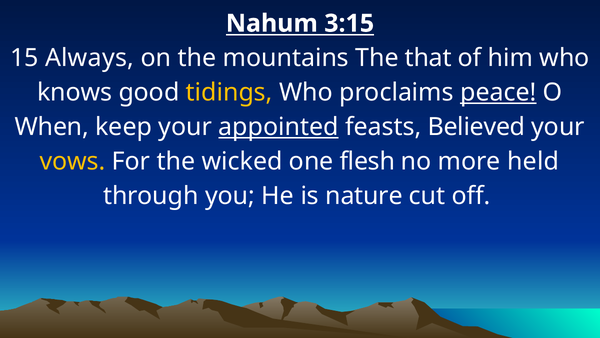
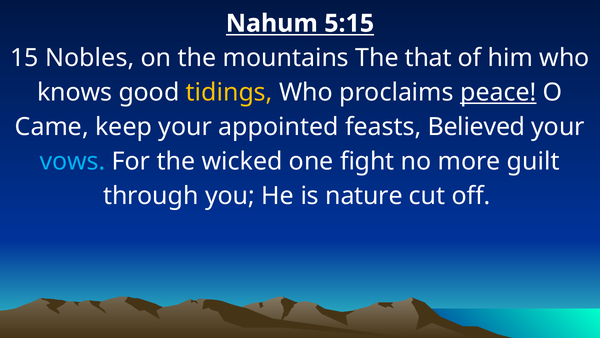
3:15: 3:15 -> 5:15 (349, 23)
Always: Always -> Nobles (90, 58)
When: When -> Came (52, 127)
appointed underline: present -> none (279, 127)
vows colour: yellow -> light blue (73, 161)
flesh: flesh -> fight (367, 161)
held: held -> guilt (533, 161)
